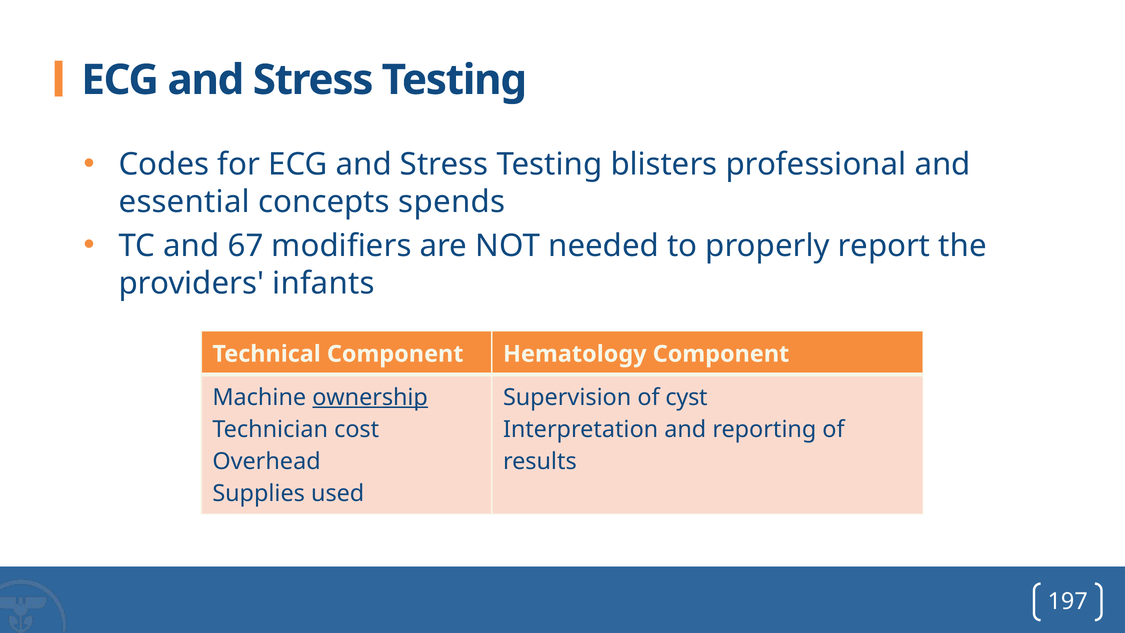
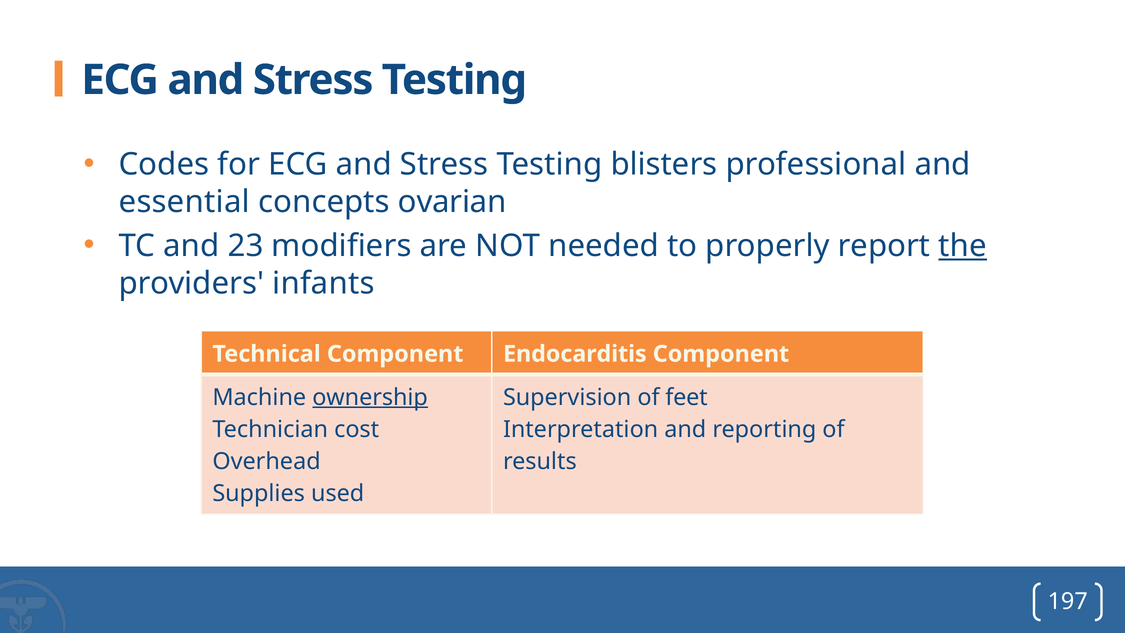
spends: spends -> ovarian (452, 202)
67: 67 -> 23 (246, 246)
the underline: none -> present (963, 246)
Hematology: Hematology -> Endocarditis (575, 354)
cyst: cyst -> feet (686, 397)
